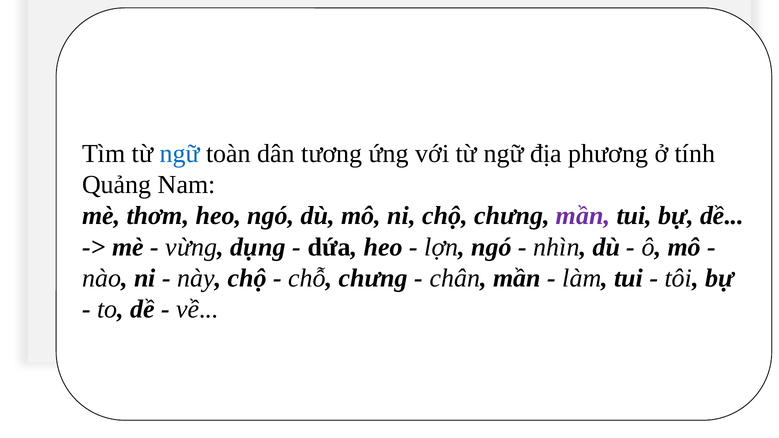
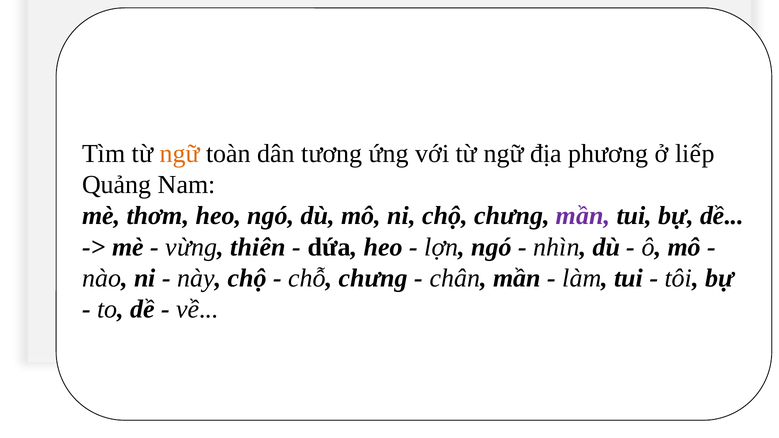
ngữ colour: blue -> orange (180, 154)
tính: tính -> liếp (695, 154)
dụng: dụng -> thiên (258, 247)
